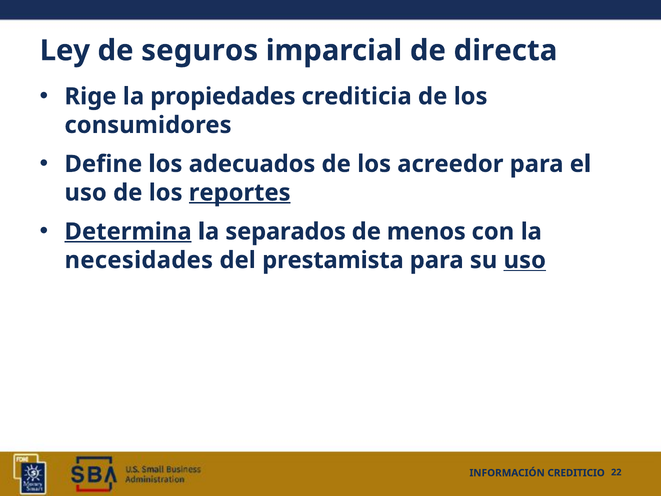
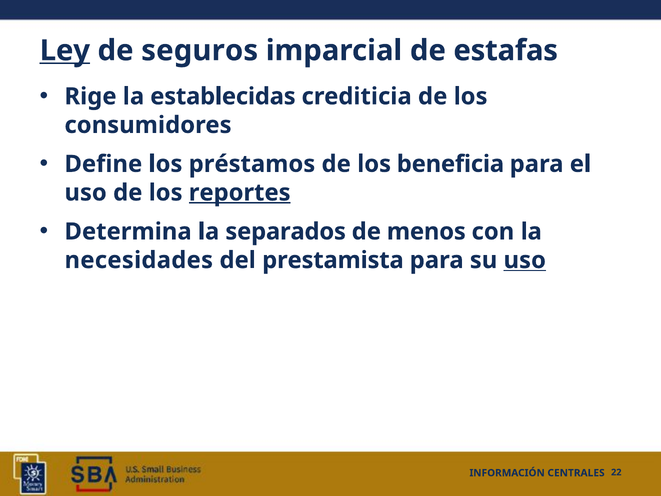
Ley underline: none -> present (65, 51)
directa: directa -> estafas (506, 51)
propiedades: propiedades -> establecidas (223, 96)
adecuados: adecuados -> préstamos (252, 164)
acreedor: acreedor -> beneficia (450, 164)
Determina underline: present -> none (128, 231)
CREDITICIO: CREDITICIO -> CENTRALES (576, 473)
